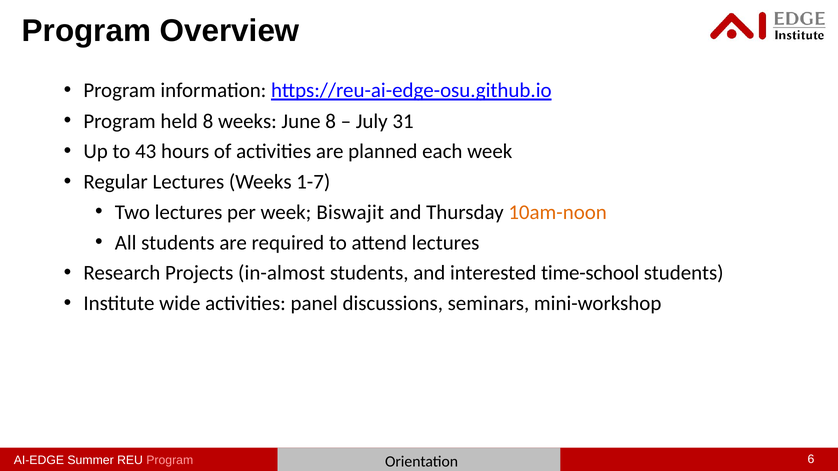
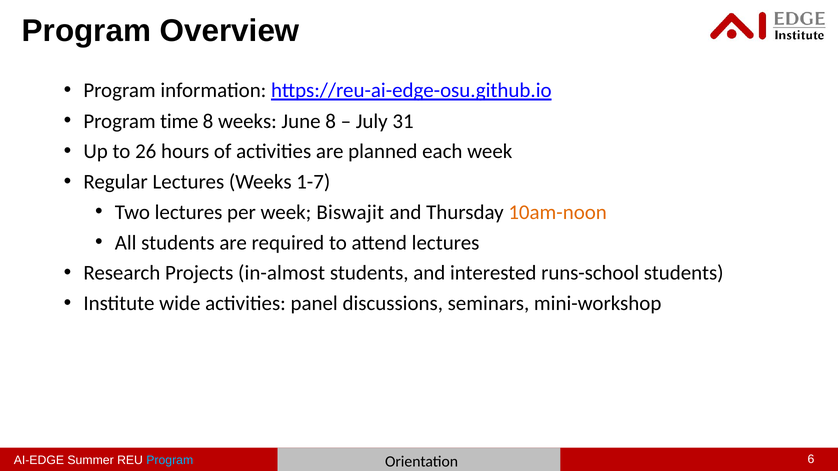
held: held -> time (179, 121)
43: 43 -> 26 (146, 152)
time-school: time-school -> runs-school (590, 273)
Program colour: pink -> light blue (170, 460)
